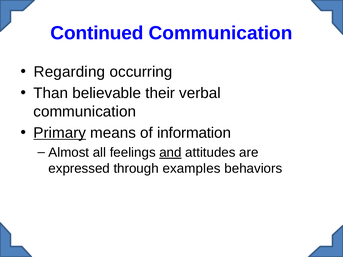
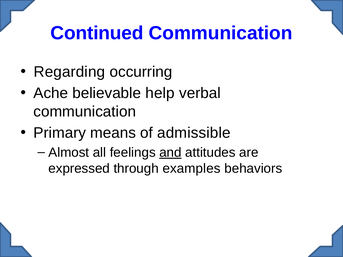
Than: Than -> Ache (51, 93)
their: their -> help (160, 93)
Primary underline: present -> none (60, 133)
information: information -> admissible (194, 133)
